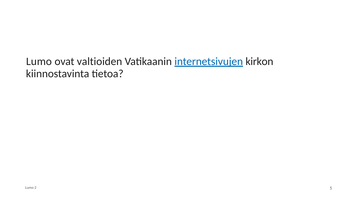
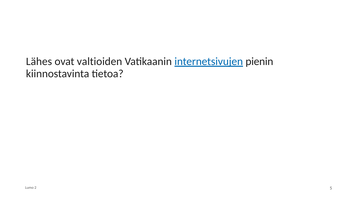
Lumo: Lumo -> Lähes (39, 62)
kirkon: kirkon -> pienin (259, 62)
